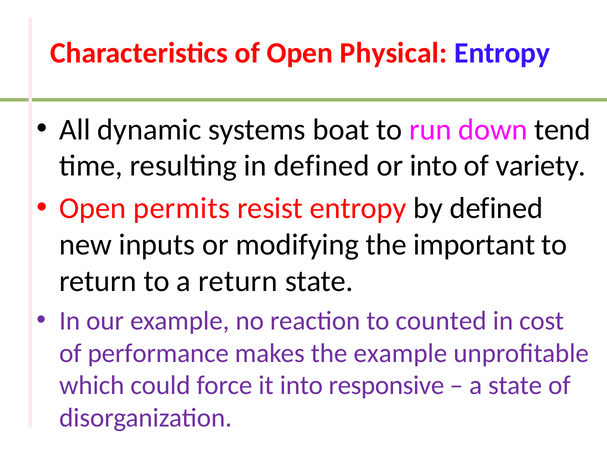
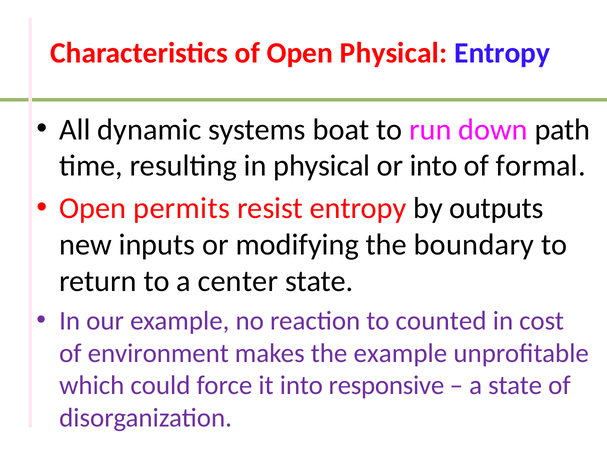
tend: tend -> path (562, 130)
in defined: defined -> physical (322, 166)
variety: variety -> formal (541, 166)
by defined: defined -> outputs (496, 209)
important: important -> boundary (474, 245)
a return: return -> center (238, 281)
performance: performance -> environment (158, 353)
